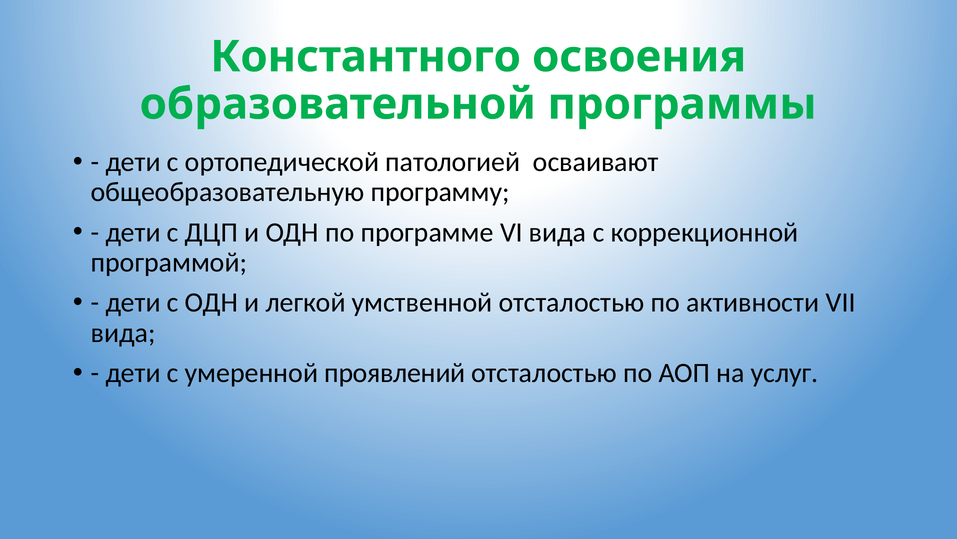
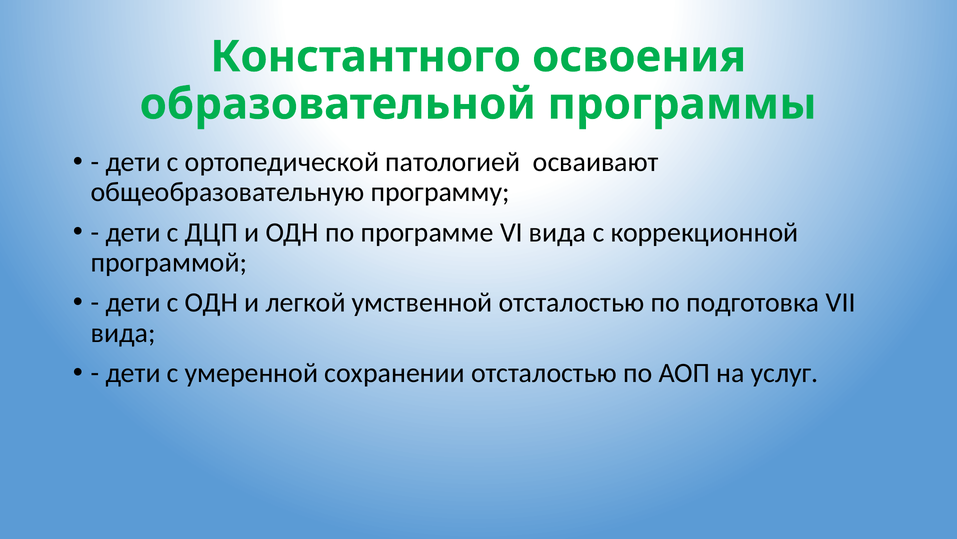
активности: активности -> подготовка (753, 302)
проявлений: проявлений -> сохранении (395, 373)
